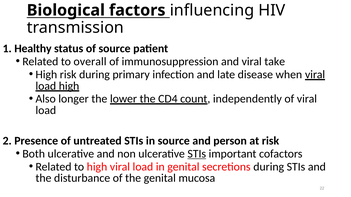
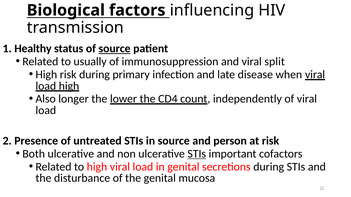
source underline: none -> present (115, 49)
overall: overall -> usually (90, 62)
take: take -> split (275, 62)
